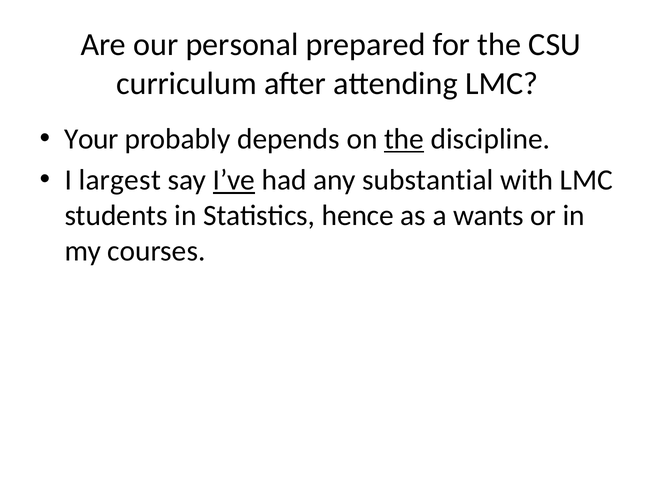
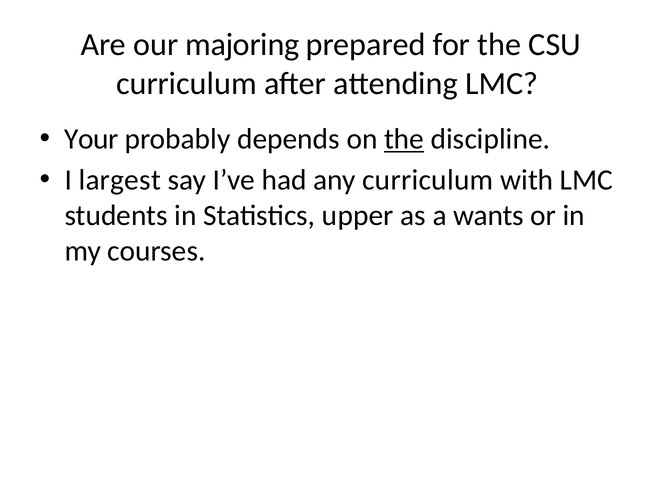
personal: personal -> majoring (242, 45)
I’ve underline: present -> none (234, 180)
any substantial: substantial -> curriculum (428, 180)
hence: hence -> upper (358, 215)
